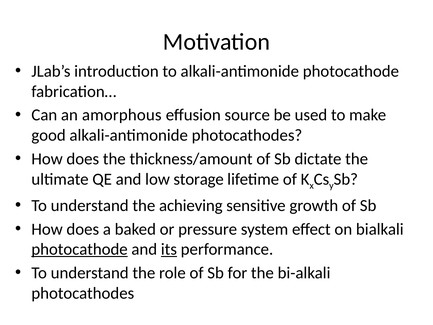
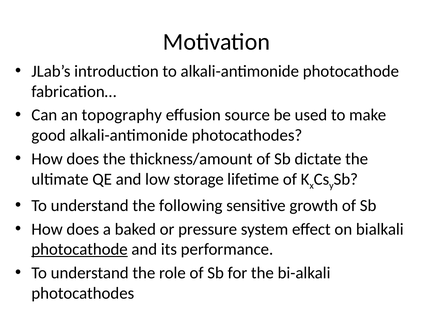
amorphous: amorphous -> topography (122, 115)
achieving: achieving -> following (191, 205)
its underline: present -> none (169, 249)
